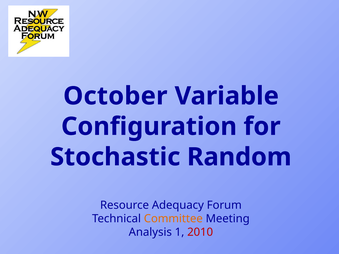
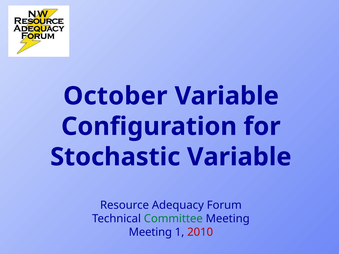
Stochastic Random: Random -> Variable (239, 157)
Committee colour: orange -> green (173, 219)
Analysis: Analysis -> Meeting (150, 232)
